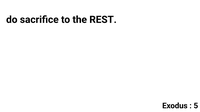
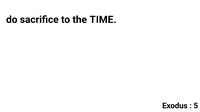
REST: REST -> TIME (103, 20)
